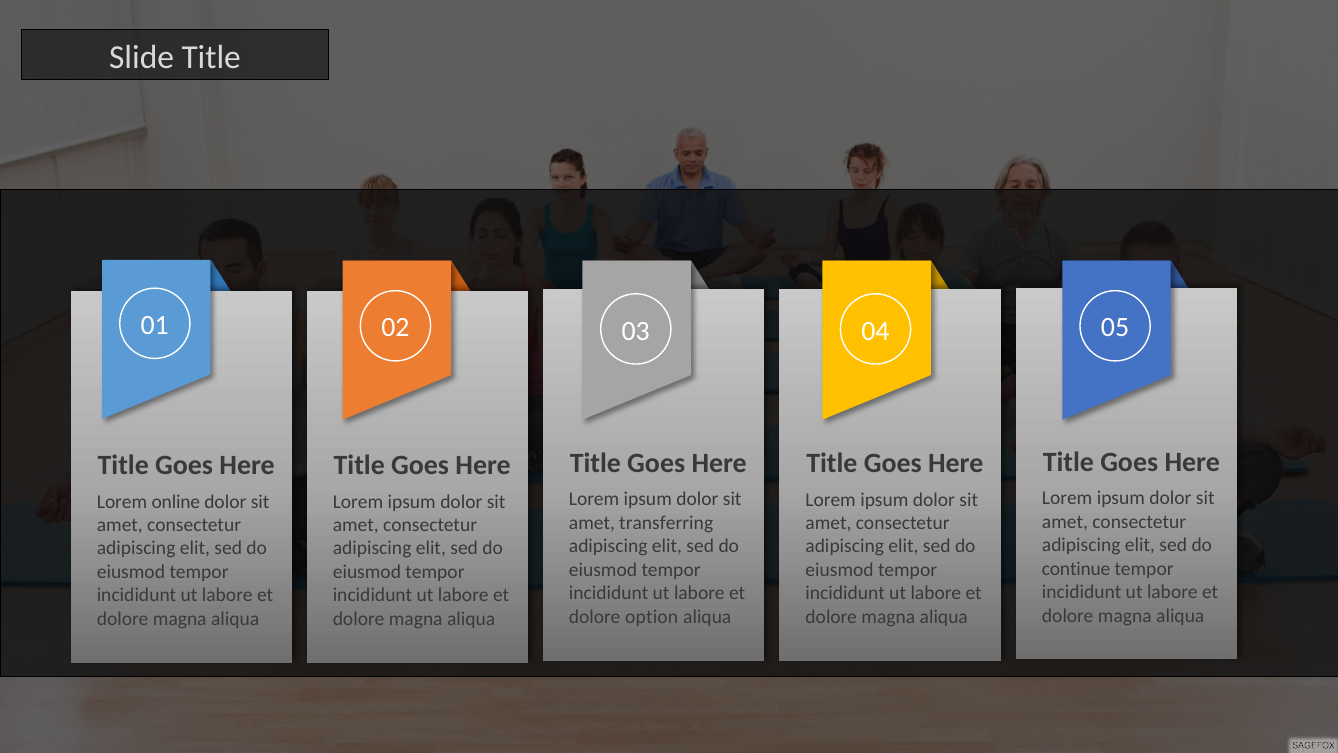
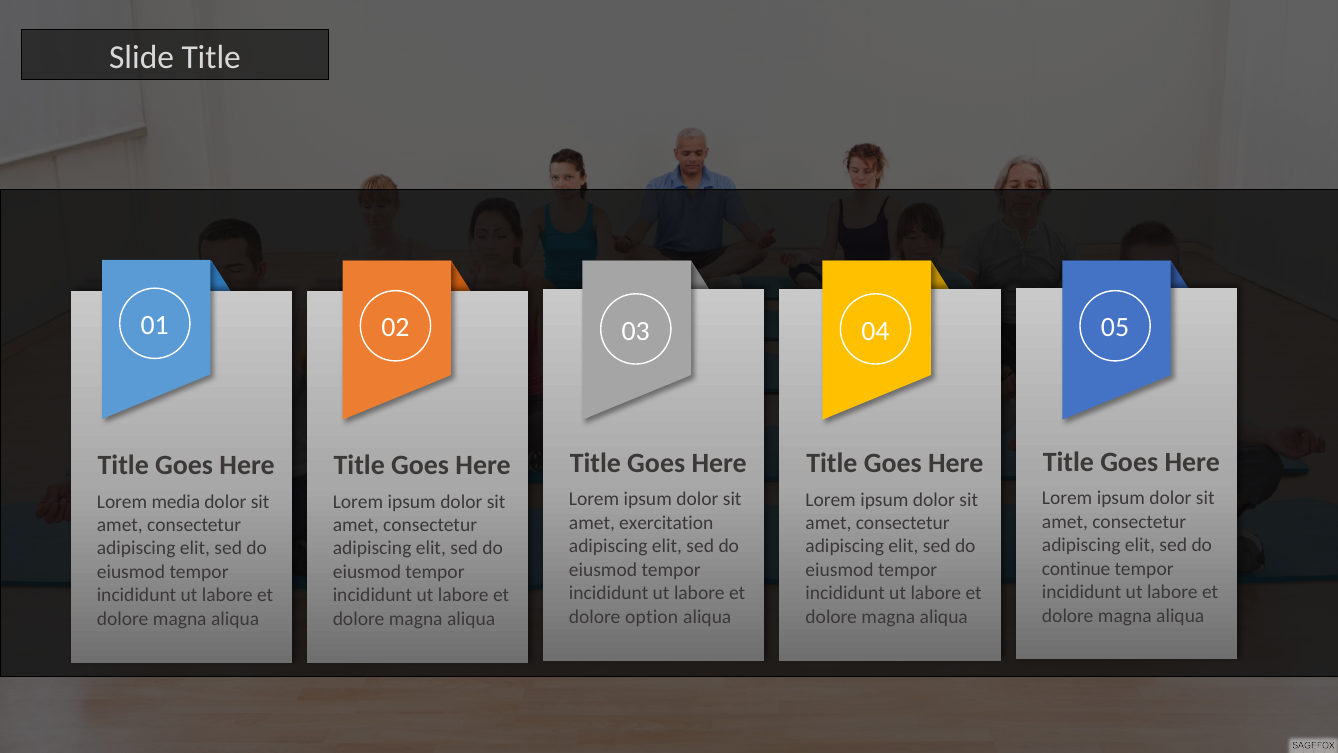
online: online -> media (176, 501)
transferring: transferring -> exercitation (666, 523)
